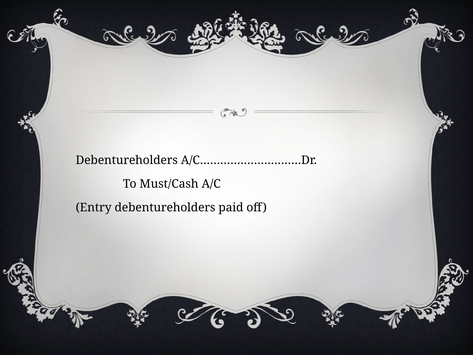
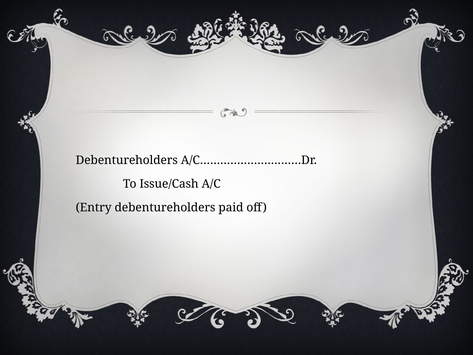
Must/Cash: Must/Cash -> Issue/Cash (169, 184)
